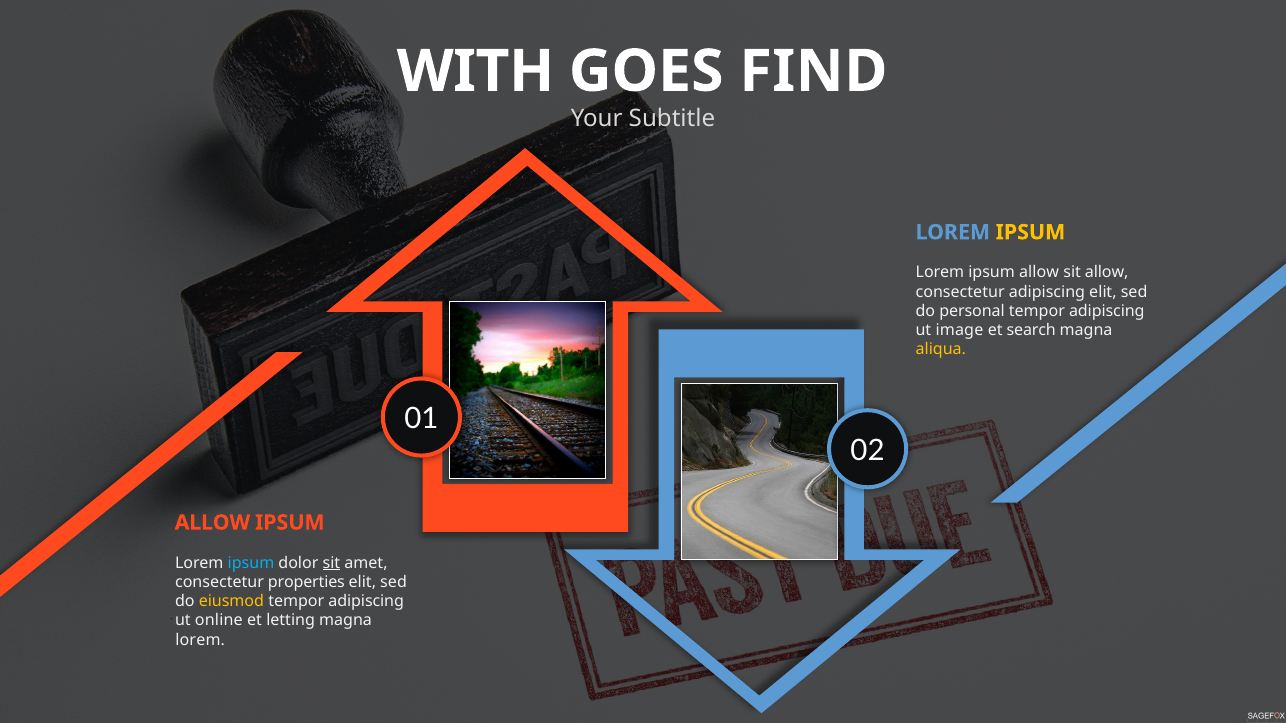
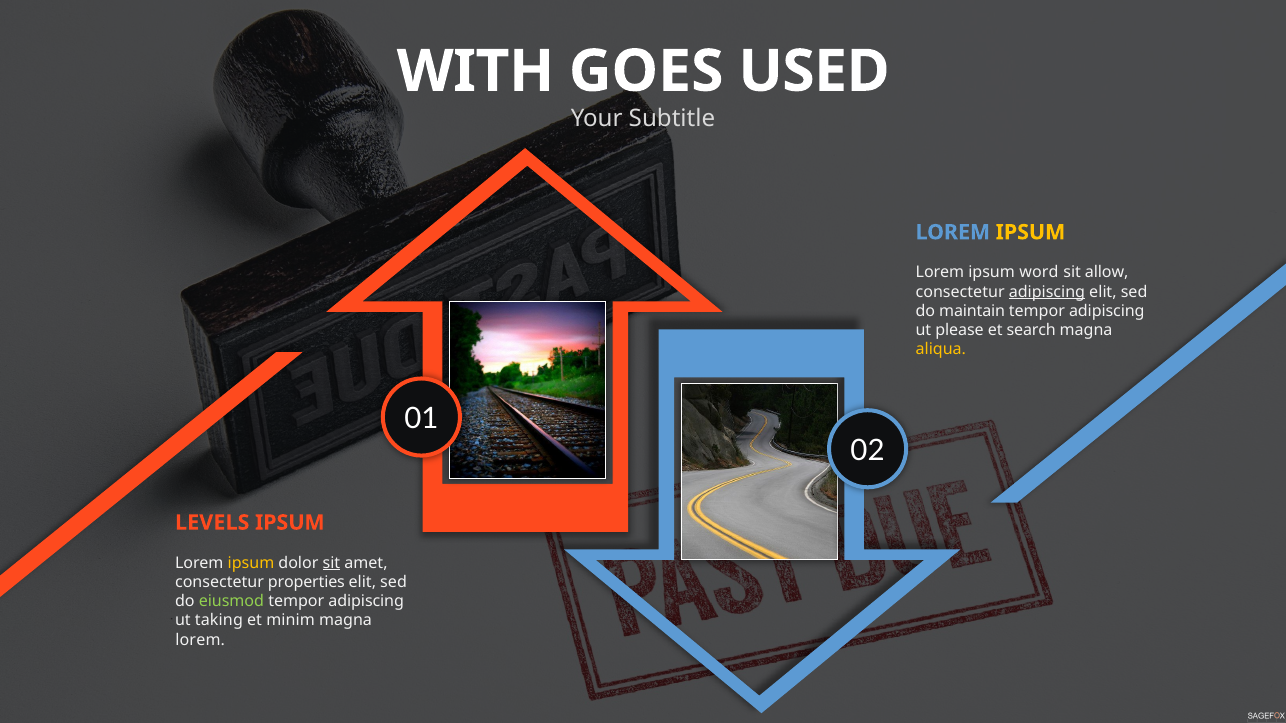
FIND: FIND -> USED (814, 71)
ipsum allow: allow -> word (1039, 273)
adipiscing underline: none -> present (1047, 292)
personal: personal -> maintain (972, 311)
image: image -> please (960, 331)
ALLOW: ALLOW -> LEVELS (212, 523)
ipsum colour: light blue -> yellow (251, 563)
eiusmod colour: yellow -> light green (231, 602)
online: online -> taking (219, 621)
letting: letting -> minim (291, 621)
